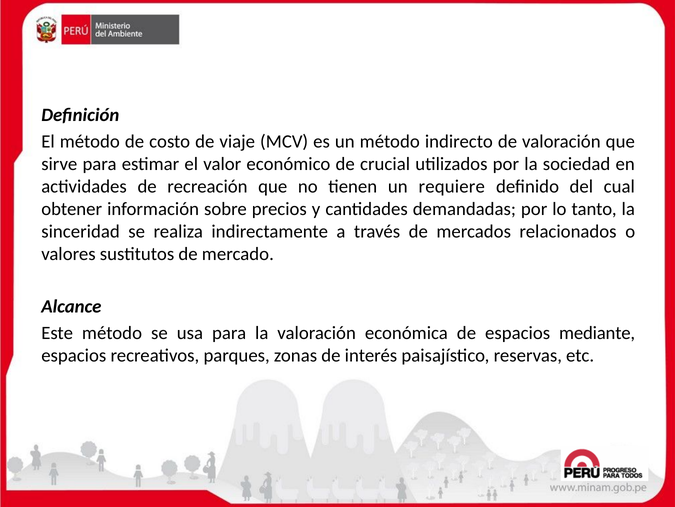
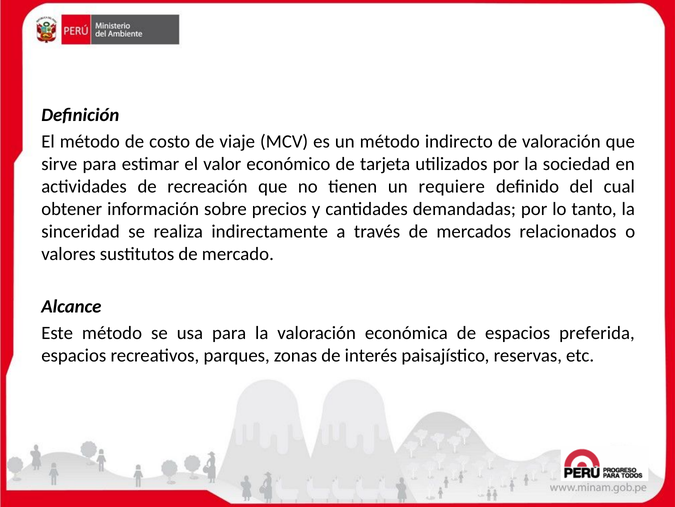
crucial: crucial -> tarjeta (385, 164)
mediante: mediante -> preferida (597, 332)
